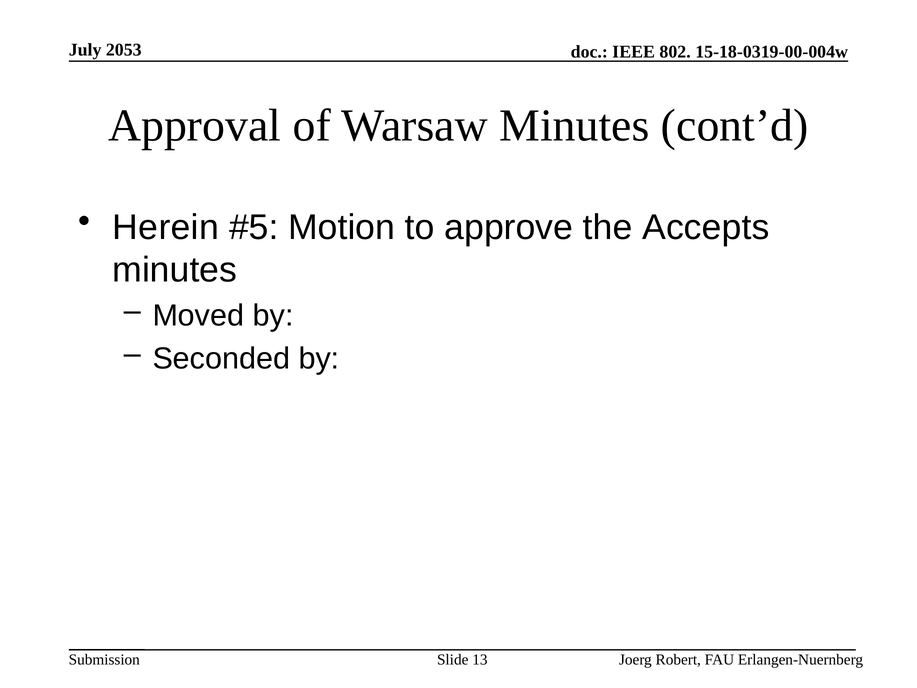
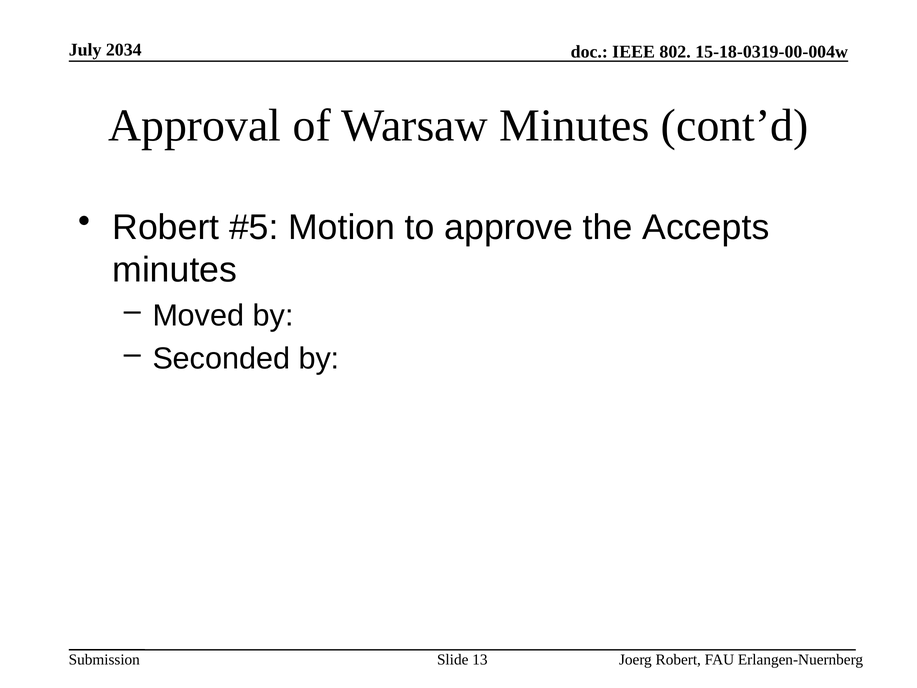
2053: 2053 -> 2034 (124, 50)
Herein: Herein -> Robert (166, 227)
